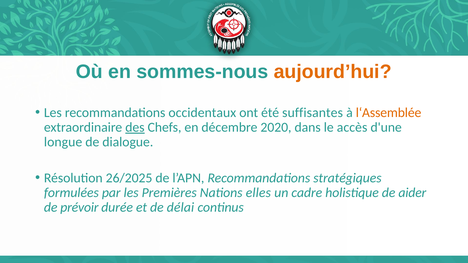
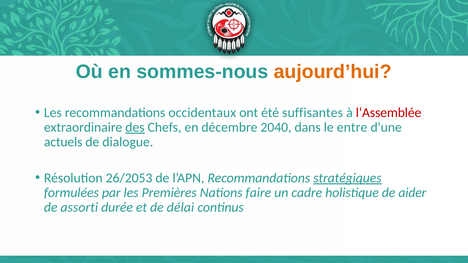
l‘Assemblée colour: orange -> red (389, 113)
2020: 2020 -> 2040 (276, 127)
accès: accès -> entre (352, 127)
longue: longue -> actuels (63, 142)
26/2025: 26/2025 -> 26/2053 (129, 178)
stratégiques underline: none -> present (347, 178)
elles: elles -> faire (258, 193)
prévoir: prévoir -> assorti (79, 208)
